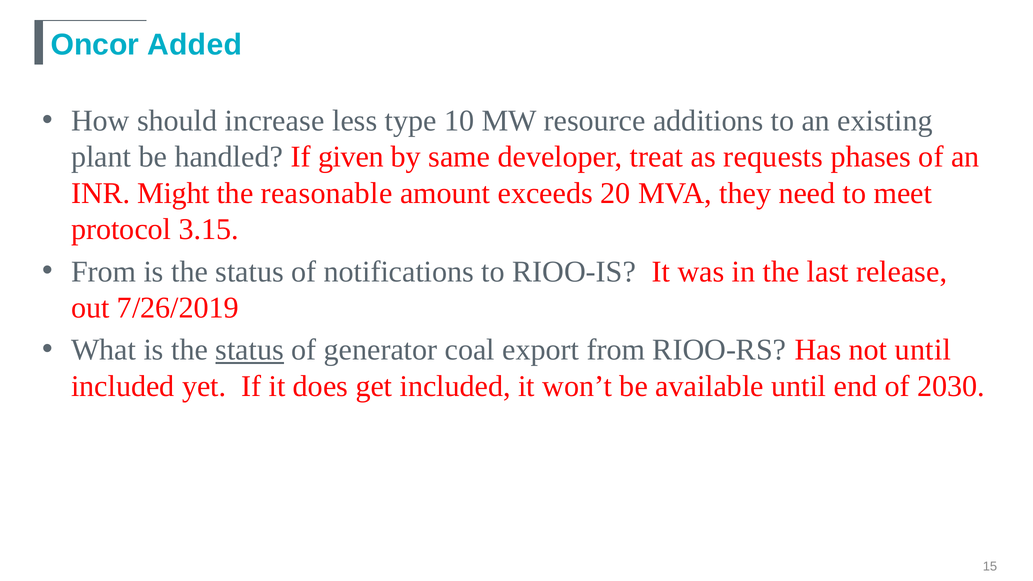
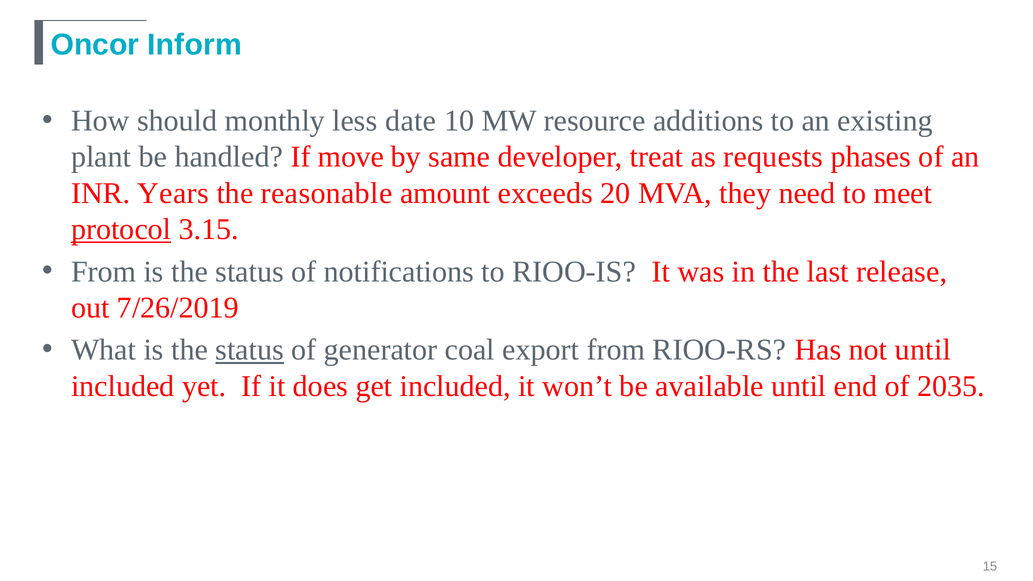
Added: Added -> Inform (195, 45)
increase: increase -> monthly (275, 121)
type: type -> date (411, 121)
given: given -> move (351, 157)
Might: Might -> Years (173, 193)
protocol underline: none -> present (121, 229)
2030: 2030 -> 2035 (951, 386)
